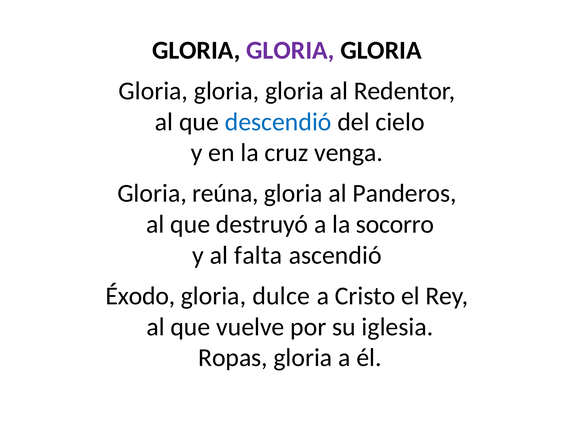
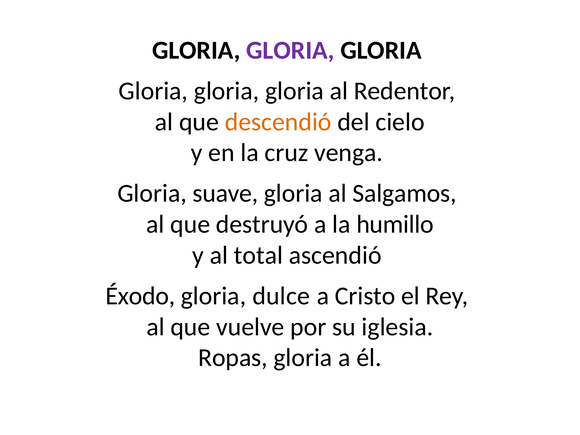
descendió colour: blue -> orange (278, 122)
reúna: reúna -> suave (225, 193)
Panderos: Panderos -> Salgamos (405, 193)
socorro: socorro -> humillo (395, 224)
falta: falta -> total (258, 255)
